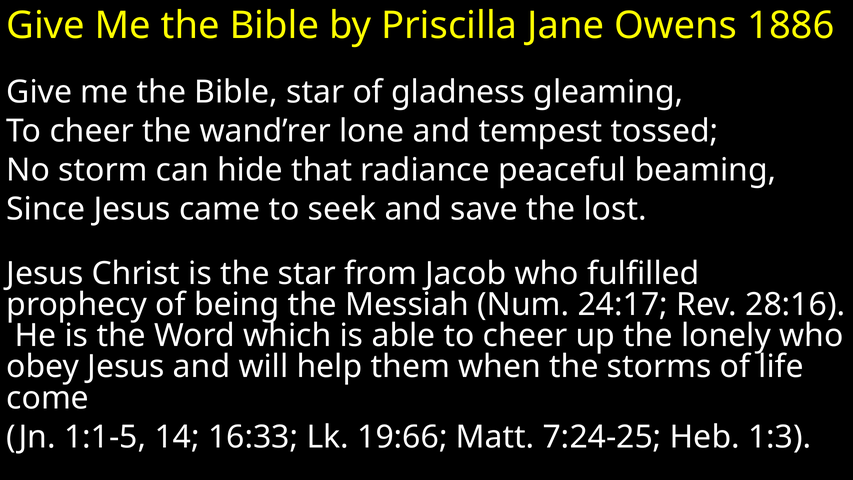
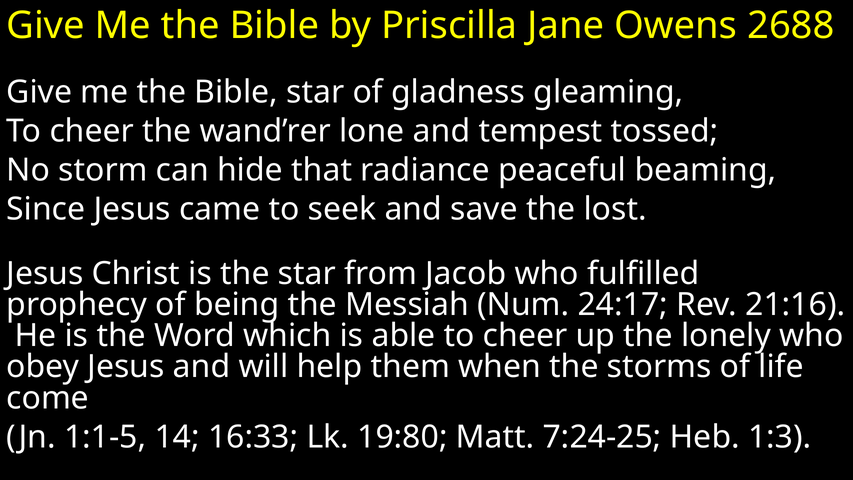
1886: 1886 -> 2688 (791, 26)
28:16: 28:16 -> 21:16 (795, 305)
19:66: 19:66 -> 19:80 (402, 437)
